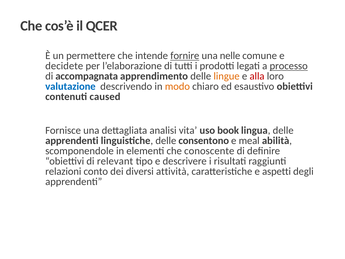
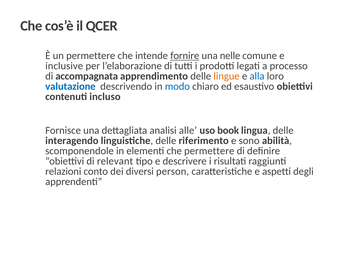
decidete: decidete -> inclusive (64, 66)
processo underline: present -> none (289, 66)
alla colour: red -> blue (257, 76)
modo colour: orange -> blue (177, 86)
caused: caused -> incluso (105, 97)
vita: vita -> alle (188, 130)
apprendenti: apprendenti -> interagendo (72, 140)
consentono: consentono -> riferimento (204, 140)
meal: meal -> sono (249, 140)
che conoscente: conoscente -> permettere (209, 151)
attività: attività -> person (173, 171)
